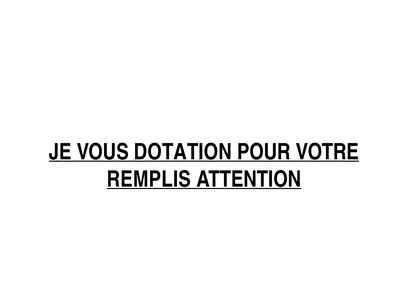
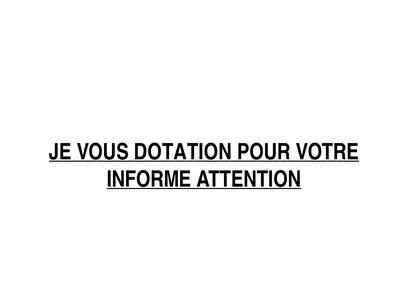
REMPLIS: REMPLIS -> INFORME (149, 179)
